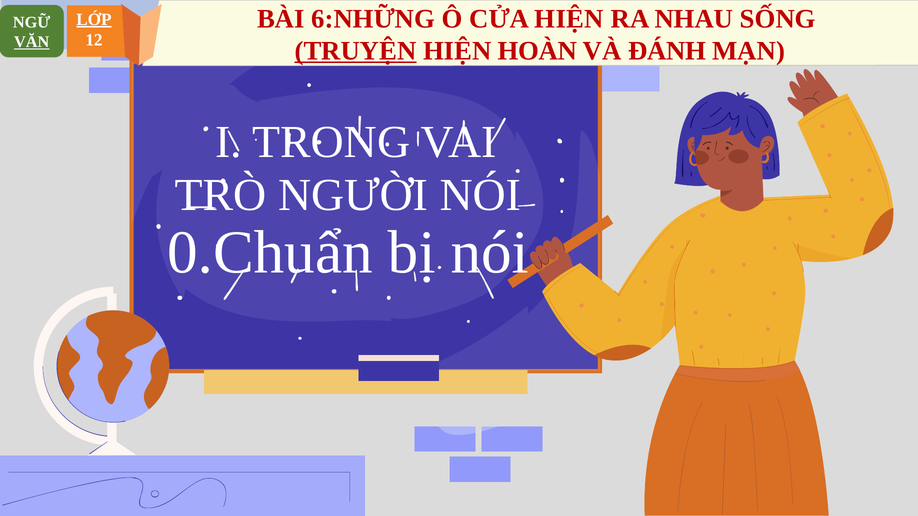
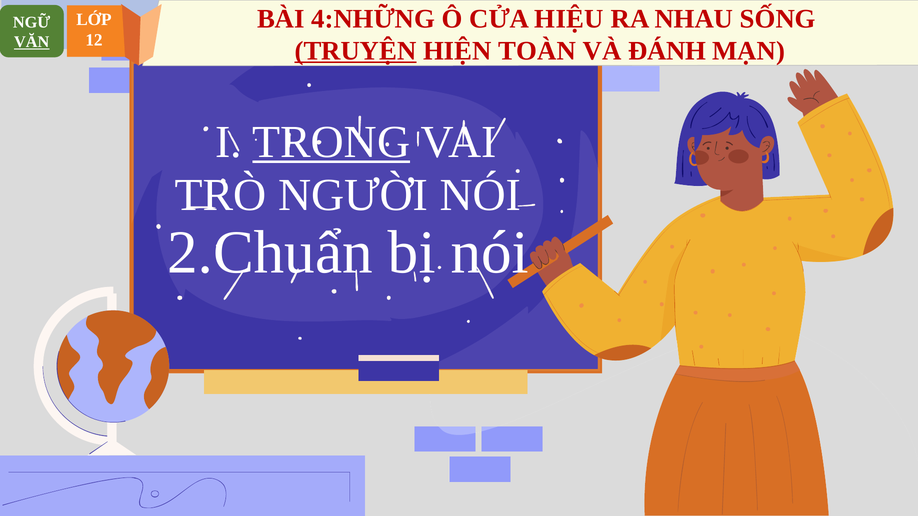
6:NHỮNG: 6:NHỮNG -> 4:NHỮNG (373, 19)
CỬA HIỆN: HIỆN -> HIỆU (569, 19)
LỚP underline: present -> none (94, 19)
HOÀN: HOÀN -> TOÀN (537, 51)
TRONG underline: none -> present (331, 142)
0.Chuẩn: 0.Chuẩn -> 2.Chuẩn (270, 253)
